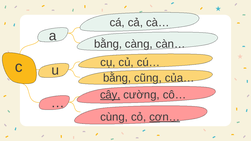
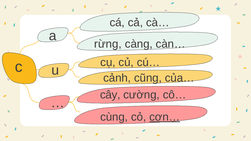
bằng: bằng -> rừng (108, 44)
bằng: bằng -> cảnh (117, 78)
cây underline: present -> none (110, 95)
